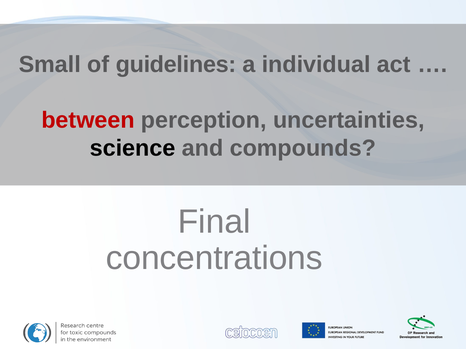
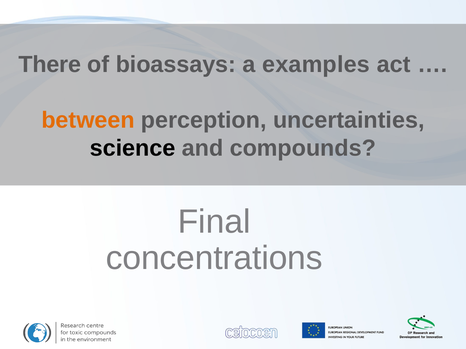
Small: Small -> There (50, 65)
guidelines: guidelines -> bioassays (176, 65)
individual: individual -> examples (316, 65)
between colour: red -> orange (88, 120)
